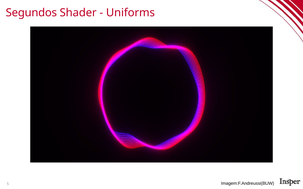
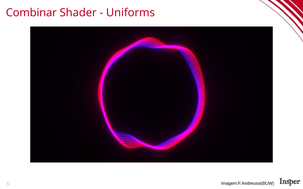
Segundos: Segundos -> Combinar (31, 13)
